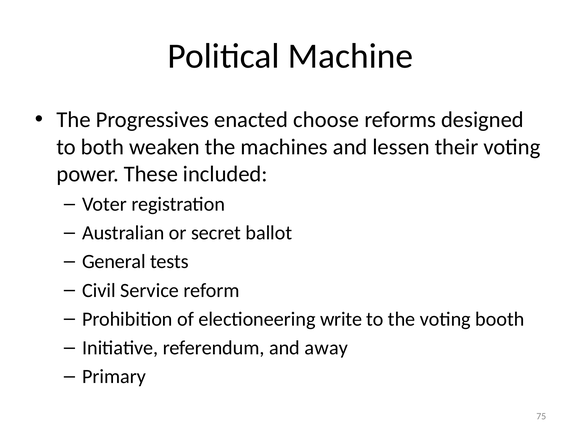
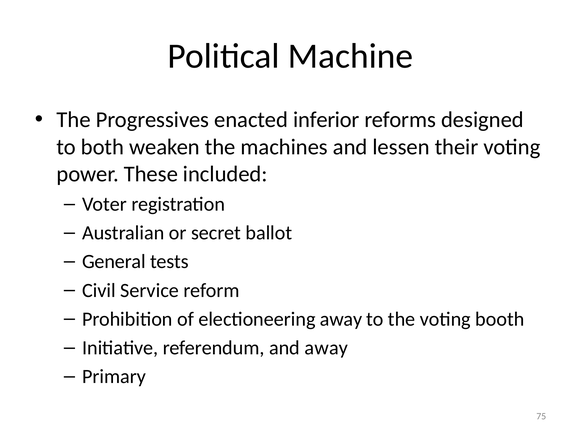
choose: choose -> inferior (326, 120)
electioneering write: write -> away (341, 319)
